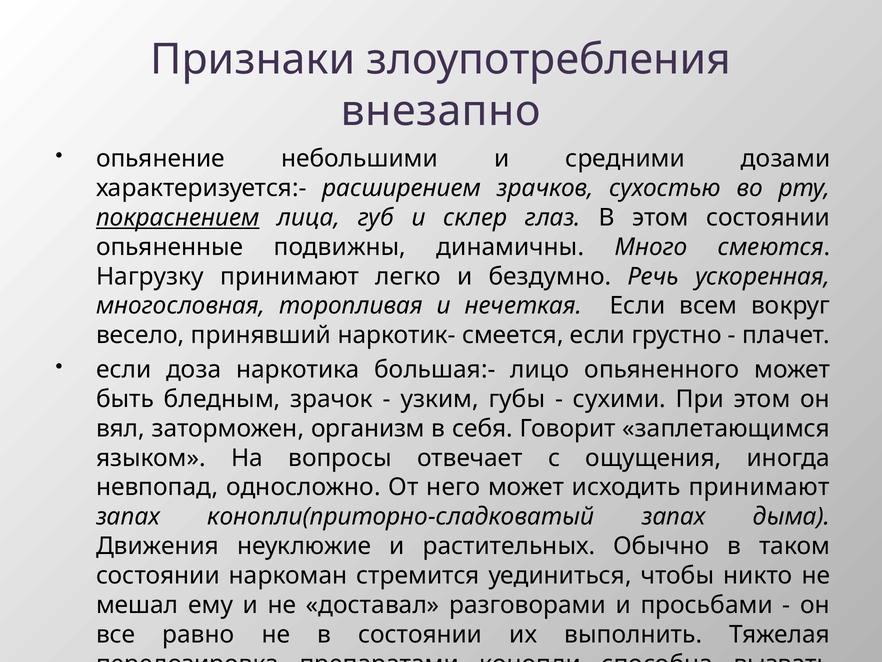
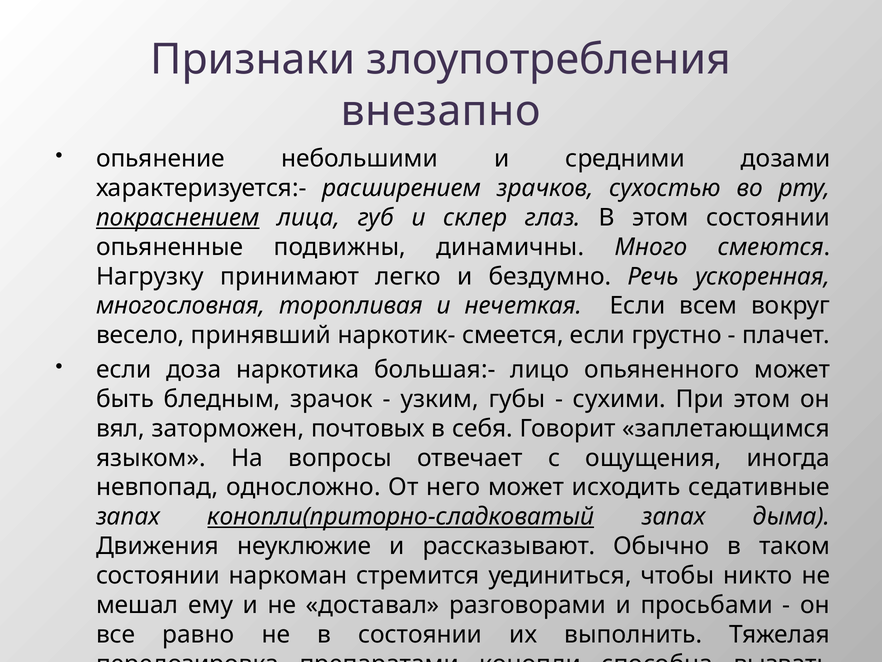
организм: организм -> почтовых (368, 428)
исходить принимают: принимают -> седативные (759, 487)
конопли(приторно-сладковатый underline: none -> present (401, 516)
растительных: растительных -> рассказывают (509, 546)
